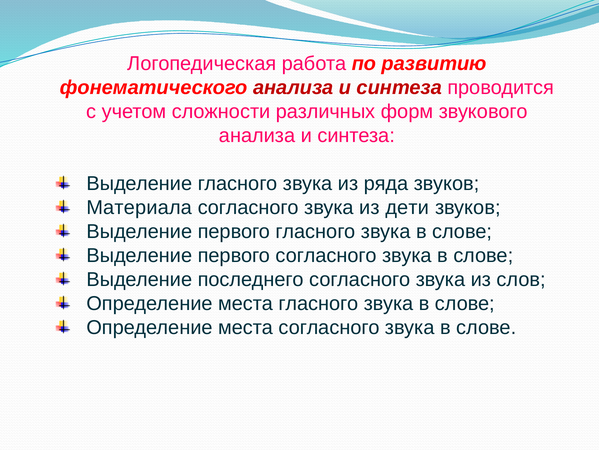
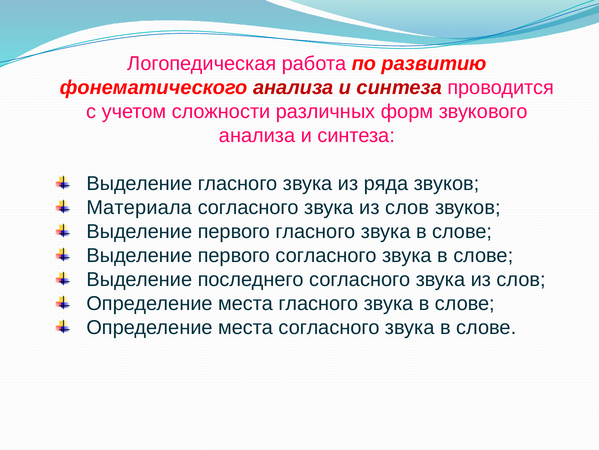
дети: дети -> слов (407, 207)
